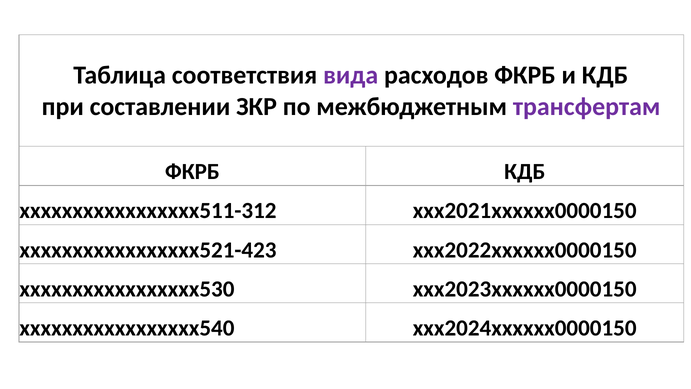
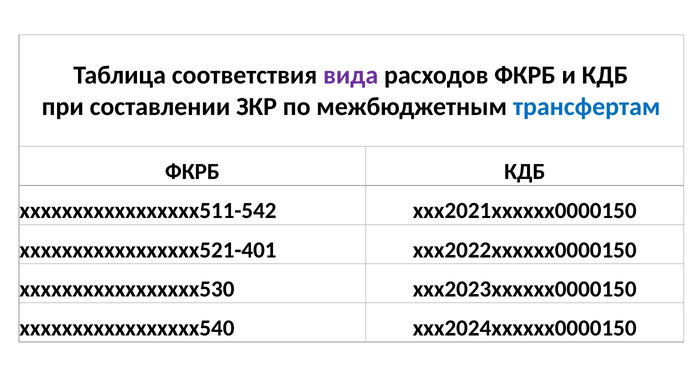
трансфертам colour: purple -> blue (587, 107)
ххххххххххххххххх511-312: ххххххххххххххххх511-312 -> ххххххххххххххххх511-542 (148, 211)
ххххххххххххххххх521-423: ххххххххххххххххх521-423 -> ххххххххххххххххх521-401 (148, 250)
